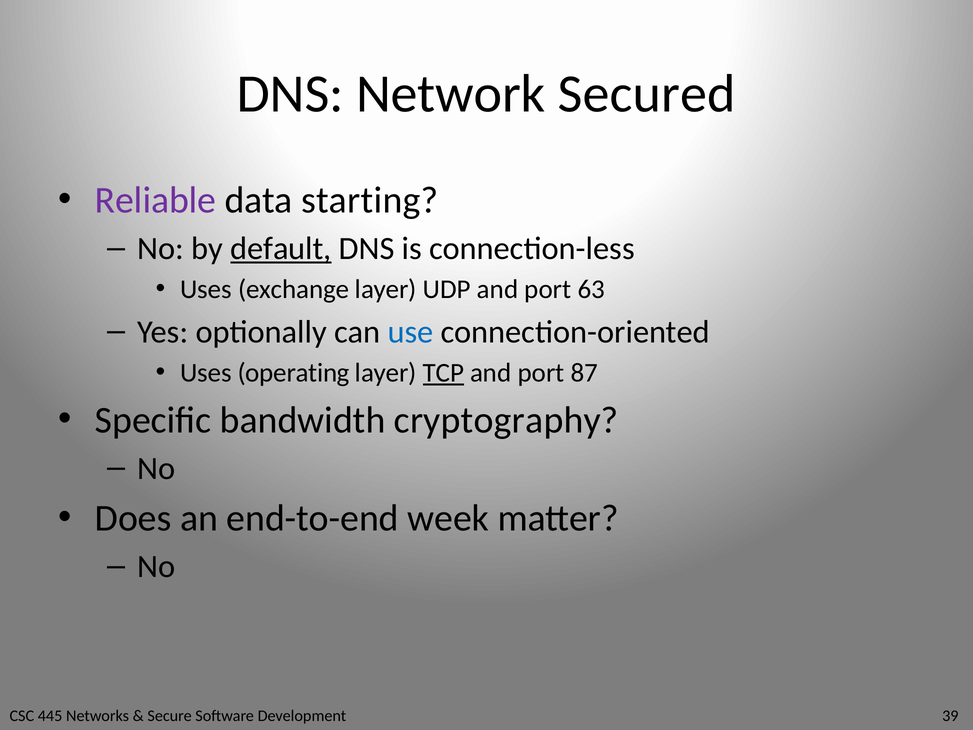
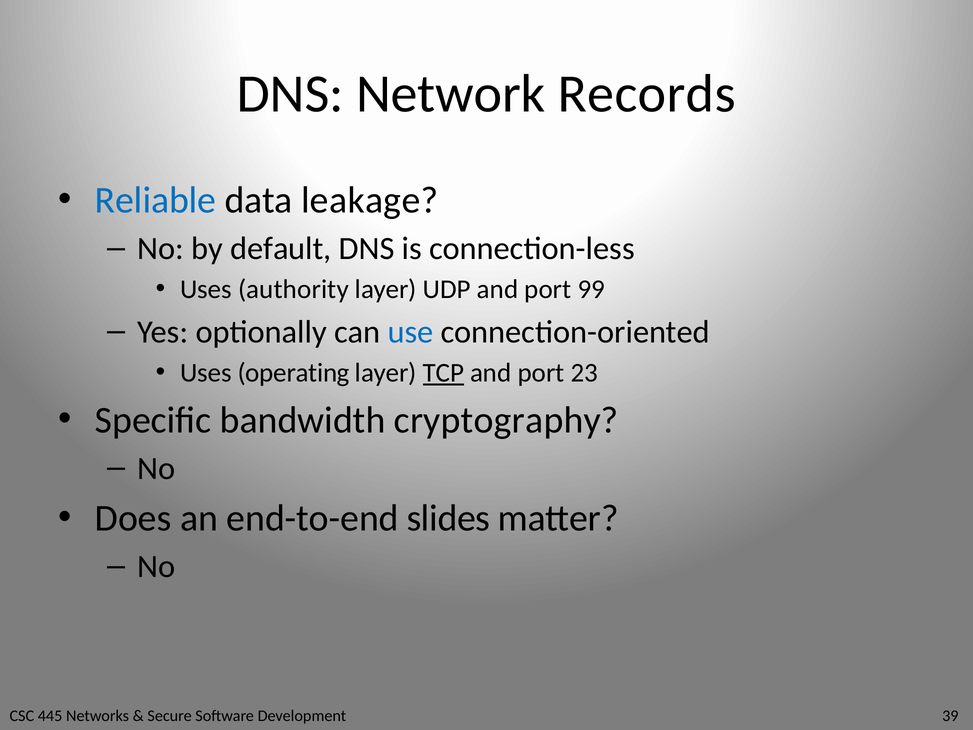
Secured: Secured -> Records (647, 94)
Reliable colour: purple -> blue (156, 200)
starting: starting -> leakage (370, 200)
default underline: present -> none (281, 249)
exchange: exchange -> authority (293, 289)
63: 63 -> 99 (591, 289)
87: 87 -> 23 (584, 373)
week: week -> slides (448, 518)
